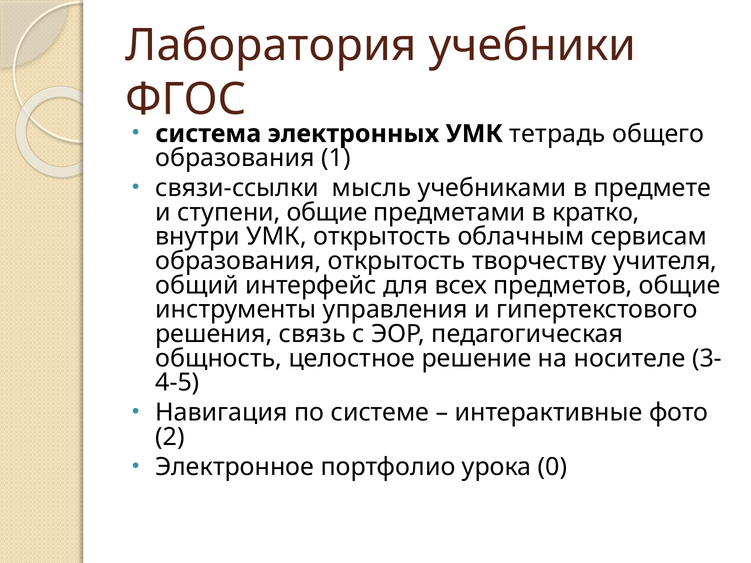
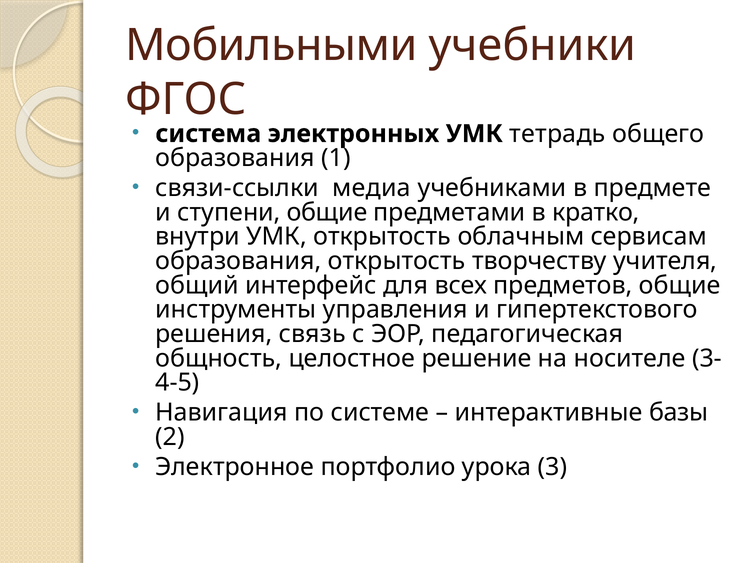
Лаборатория: Лаборатория -> Мобильными (271, 46)
мысль: мысль -> медиа (372, 188)
фото: фото -> базы (679, 413)
0: 0 -> 3 (553, 467)
